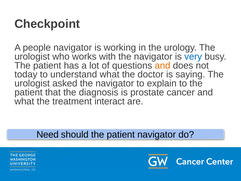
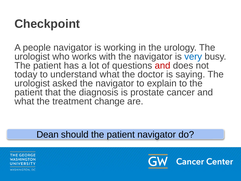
and colour: orange -> red (163, 65)
interact: interact -> change (110, 101)
Need: Need -> Dean (48, 134)
